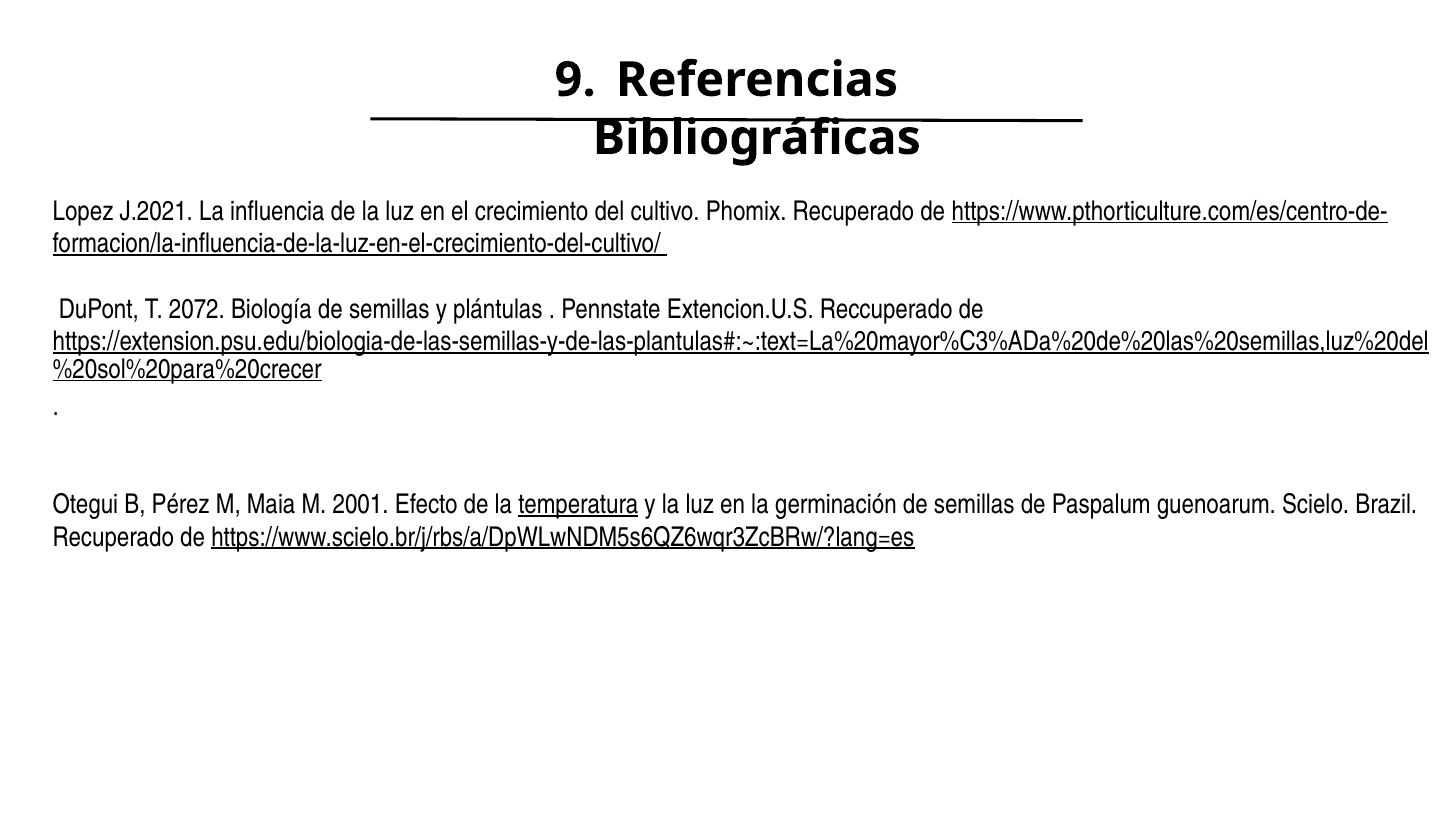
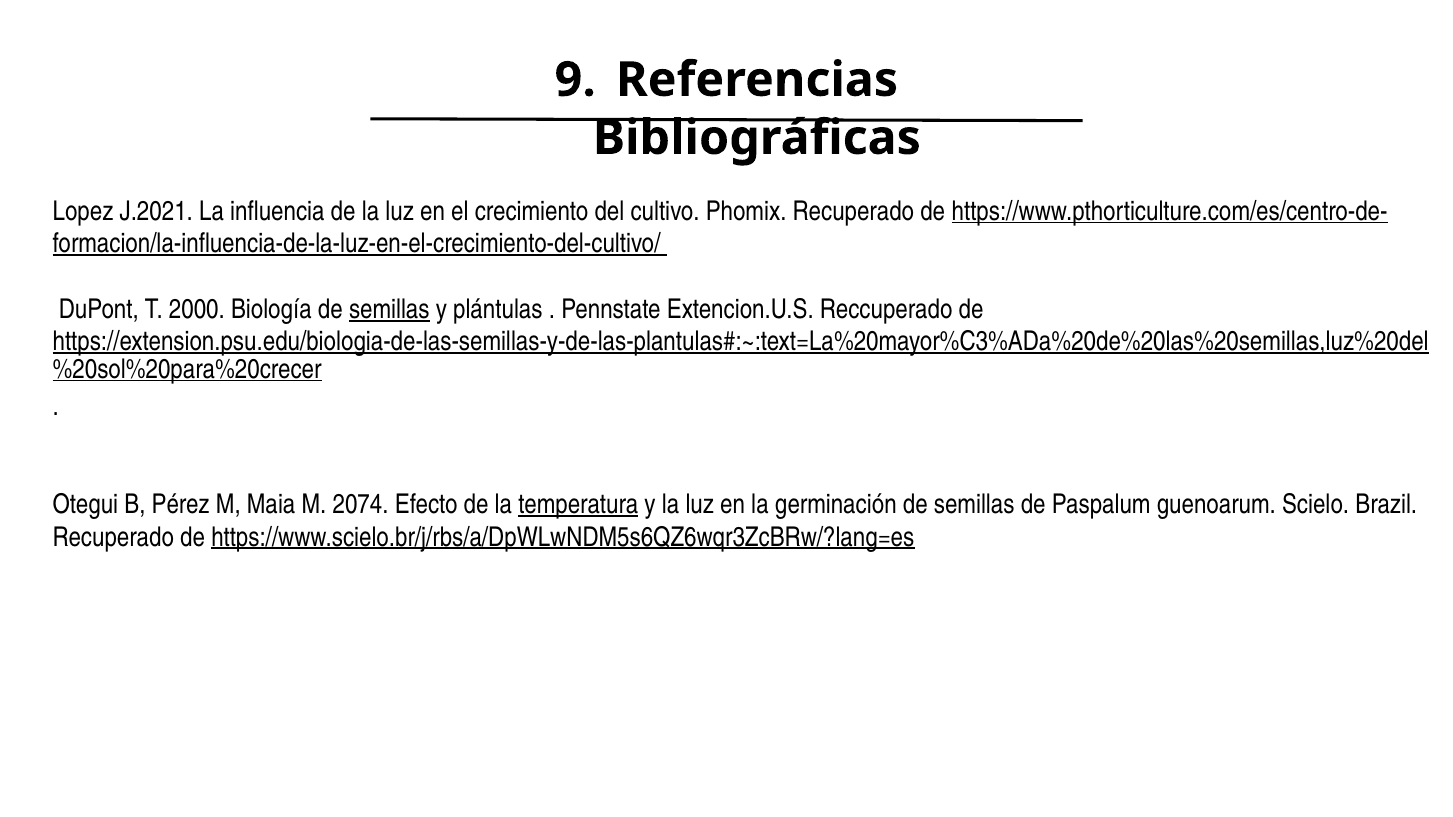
2072: 2072 -> 2000 (197, 309)
semillas underline: none -> present (389, 309)
2001: 2001 -> 2074 (361, 505)
